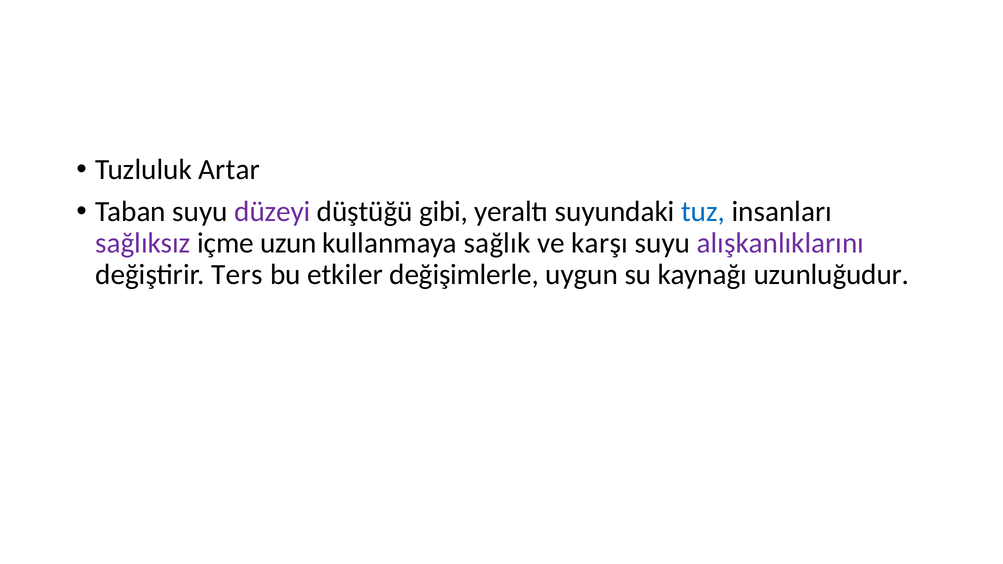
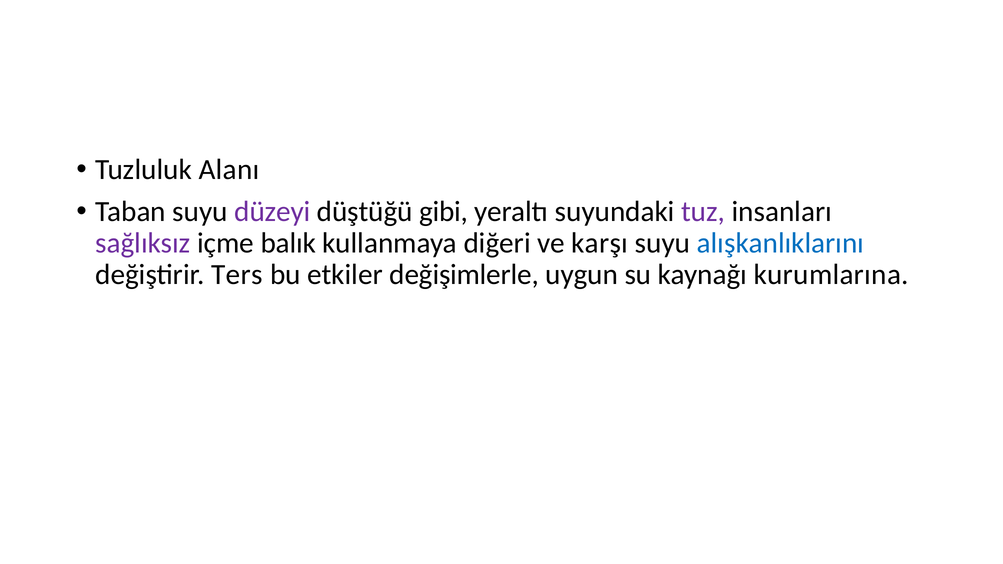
Artar: Artar -> Alanı (229, 170)
tuz colour: blue -> purple (703, 212)
uzun: uzun -> balık (288, 243)
sağlık: sağlık -> diğeri (497, 243)
alışkanlıklarını colour: purple -> blue (780, 243)
uzunluğudur: uzunluğudur -> kurumlarına (831, 275)
